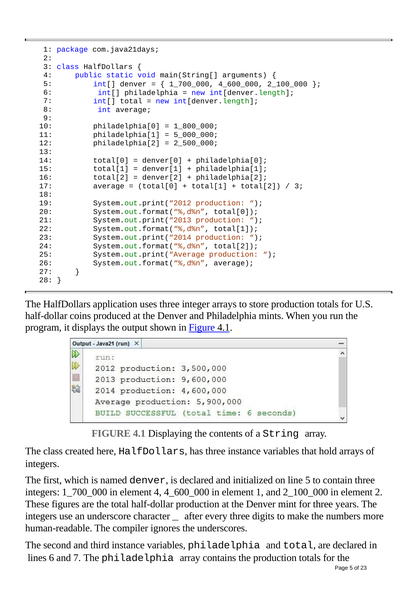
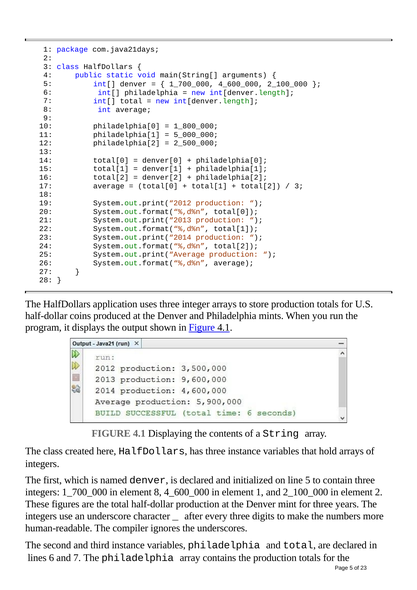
element 4: 4 -> 8 (158, 492)
